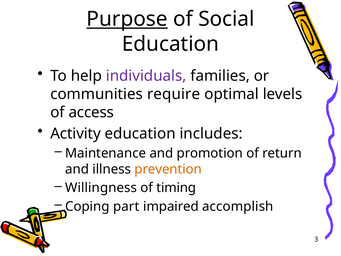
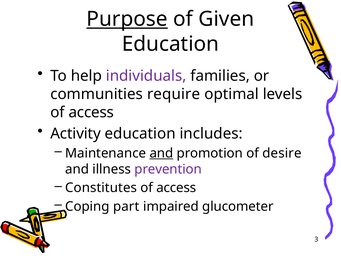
Social: Social -> Given (226, 19)
and underline: none -> present (161, 153)
return: return -> desire (282, 153)
prevention colour: orange -> purple (168, 169)
Willingness: Willingness -> Constitutes (101, 188)
timing: timing -> access (176, 188)
accomplish: accomplish -> glucometer (238, 206)
